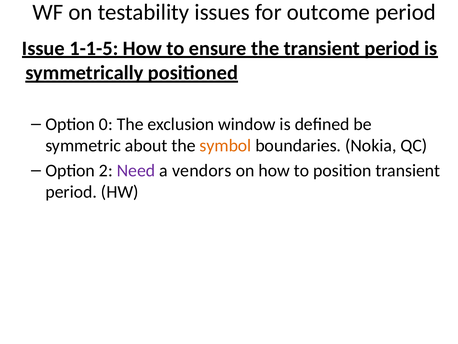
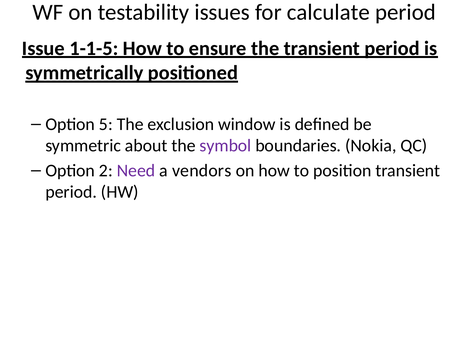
outcome: outcome -> calculate (328, 12)
0: 0 -> 5 (106, 124)
symbol colour: orange -> purple (226, 145)
